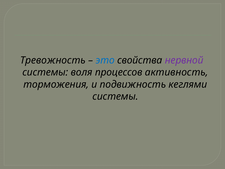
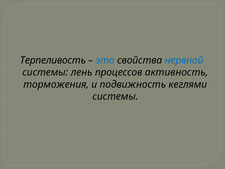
Тревожность: Тревожность -> Терпеливость (53, 60)
нервной colour: purple -> blue (184, 60)
воля: воля -> лень (82, 72)
